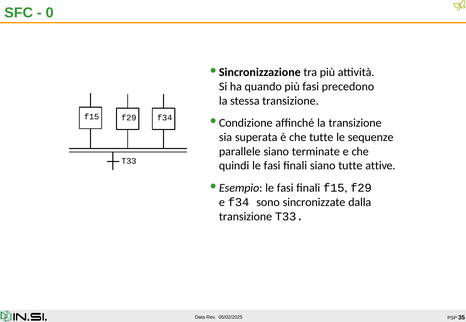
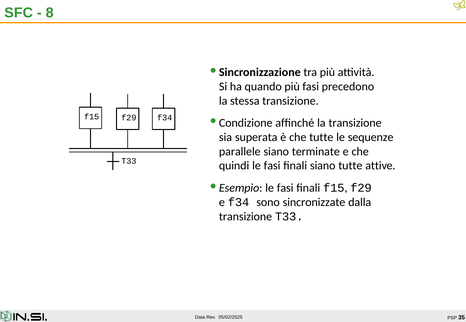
0: 0 -> 8 (50, 13)
